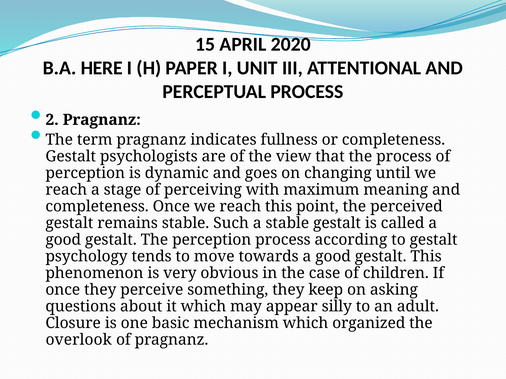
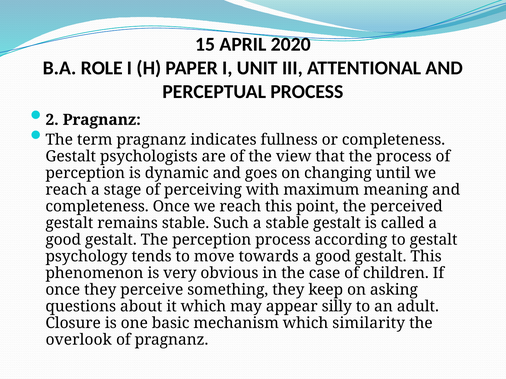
HERE: HERE -> ROLE (102, 68)
organized: organized -> similarity (369, 324)
